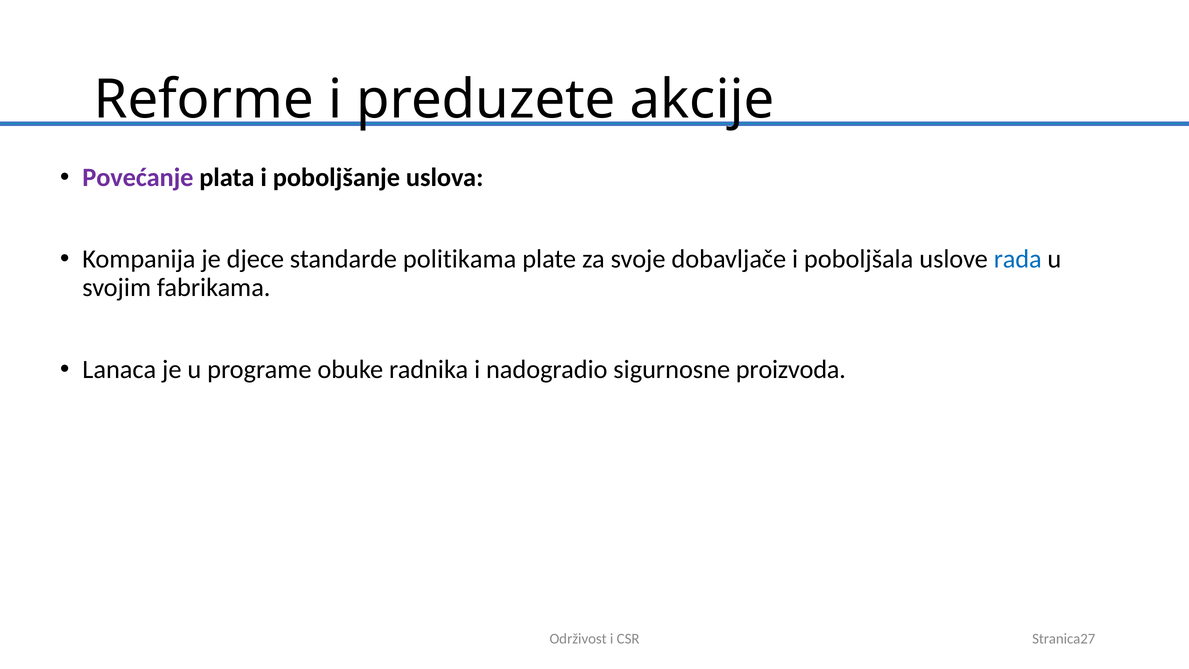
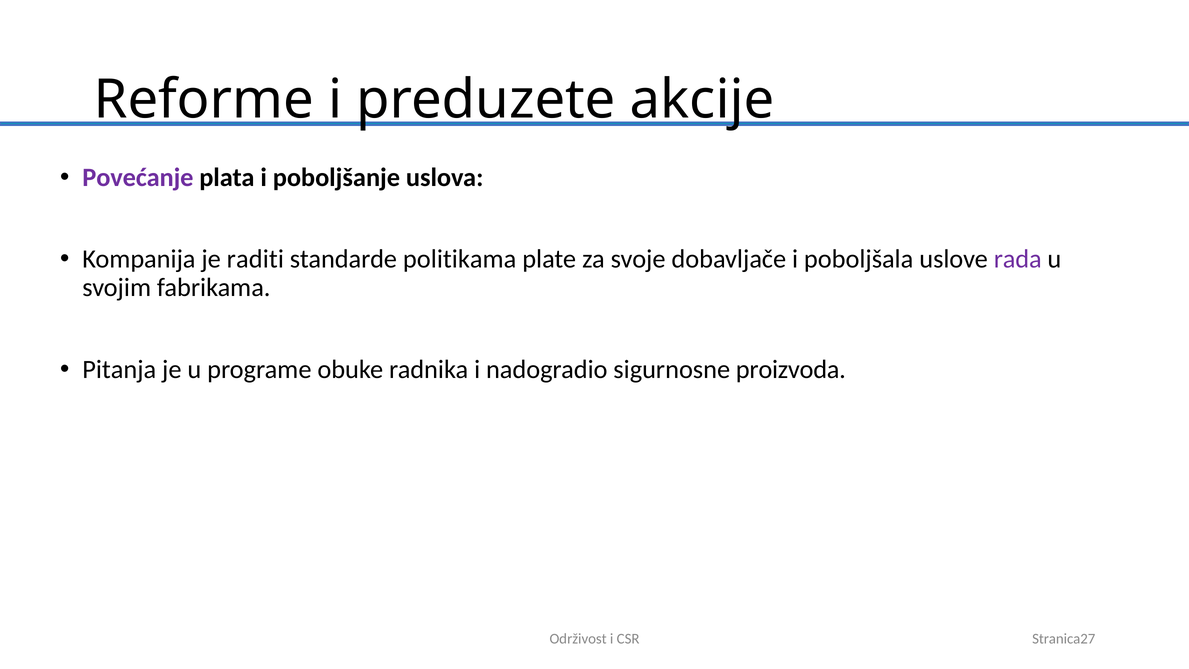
djece: djece -> raditi (255, 259)
rada colour: blue -> purple (1018, 259)
Lanaca: Lanaca -> Pitanja (119, 369)
